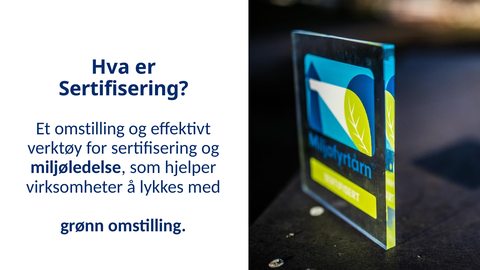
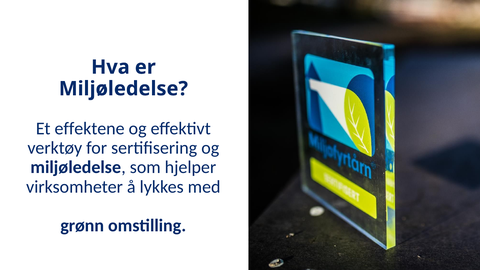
Sertifisering: Sertifisering -> Miljøledelse (123, 89)
Et omstilling: omstilling -> effektene (90, 128)
